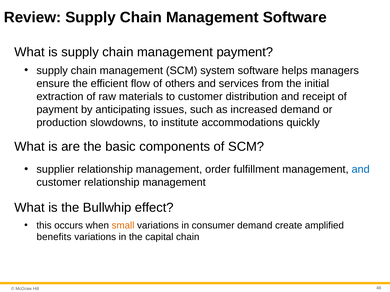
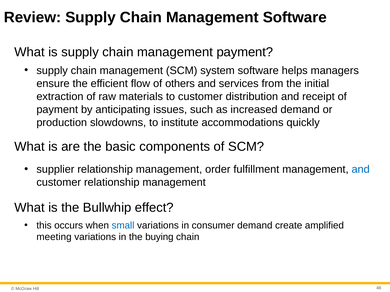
small colour: orange -> blue (123, 226)
benefits: benefits -> meeting (54, 237)
capital: capital -> buying (159, 237)
